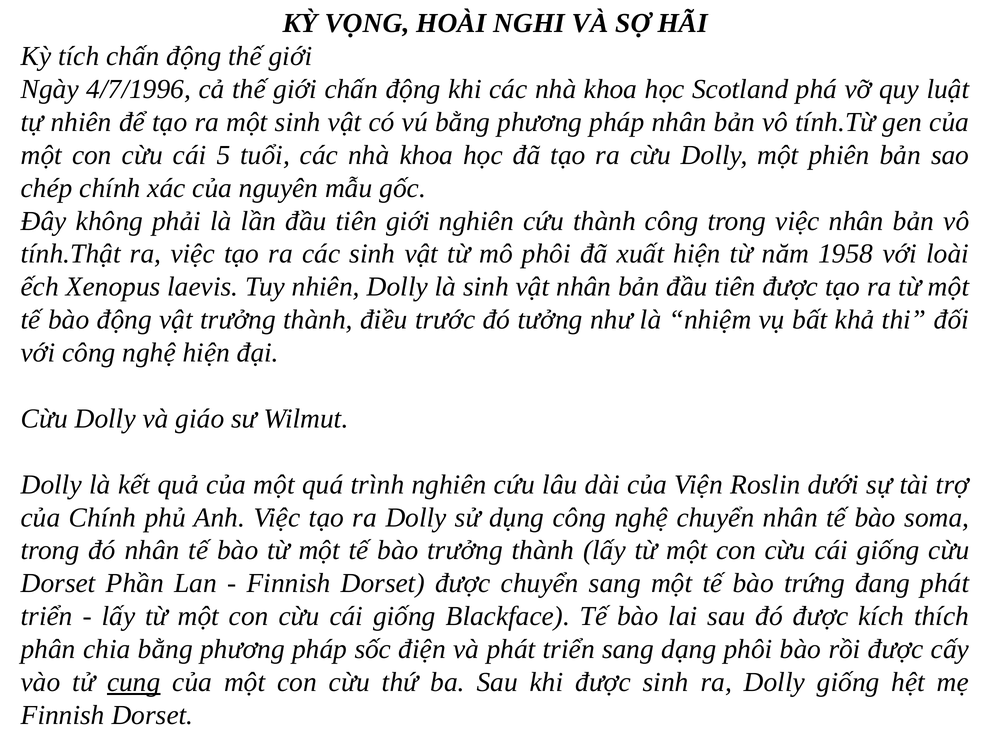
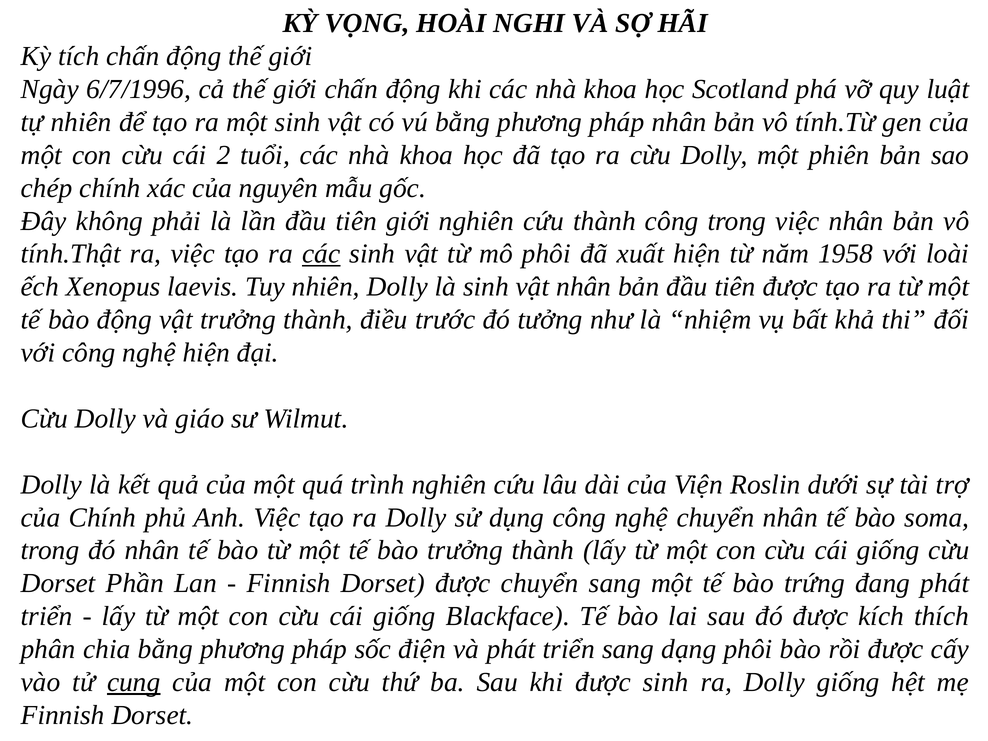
4/7/1996: 4/7/1996 -> 6/7/1996 (139, 89)
5: 5 -> 2 (223, 155)
các underline: none -> present (321, 254)
